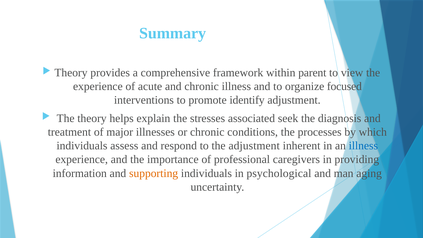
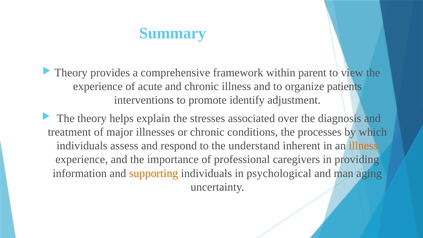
focused: focused -> patients (344, 86)
seek: seek -> over (288, 118)
the adjustment: adjustment -> understand (254, 146)
illness colour: blue -> orange (363, 146)
